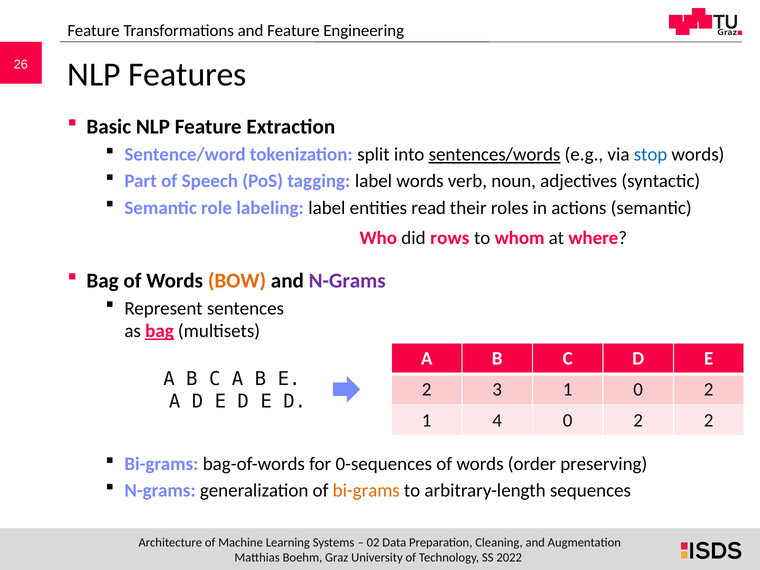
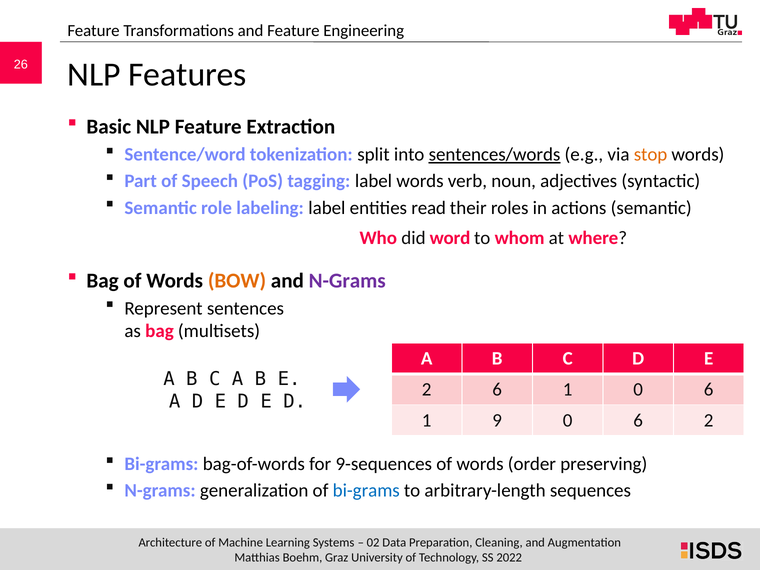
stop colour: blue -> orange (651, 155)
rows: rows -> word (450, 238)
bag underline: present -> none (160, 331)
2 3: 3 -> 6 (497, 390)
1 0 2: 2 -> 6 (709, 390)
4: 4 -> 9 (497, 420)
2: 2 -> 6 (638, 420)
0-sequences: 0-sequences -> 9-sequences (384, 464)
bi-grams colour: orange -> blue (366, 491)
